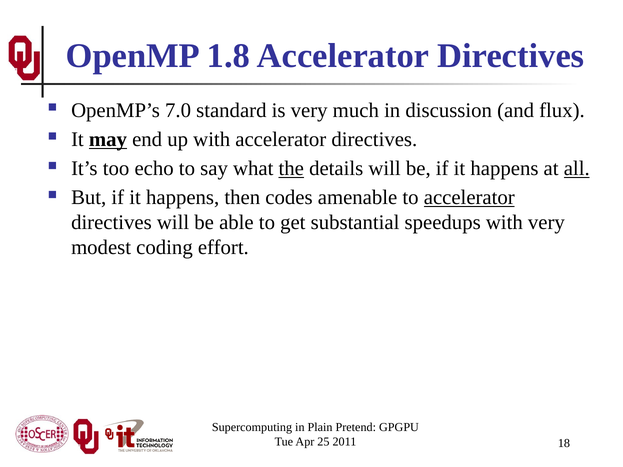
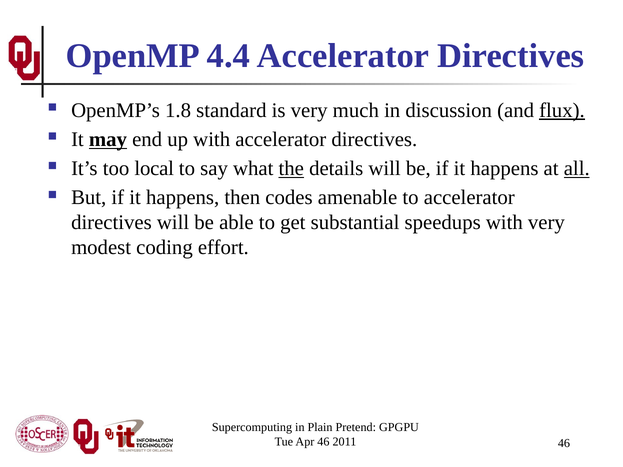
1.8: 1.8 -> 4.4 (228, 56)
7.0: 7.0 -> 1.8 (178, 110)
flux underline: none -> present (562, 110)
echo: echo -> local (154, 169)
accelerator underline: present -> none (469, 198)
Apr 25: 25 -> 46 (323, 442)
2011 18: 18 -> 46 (564, 443)
